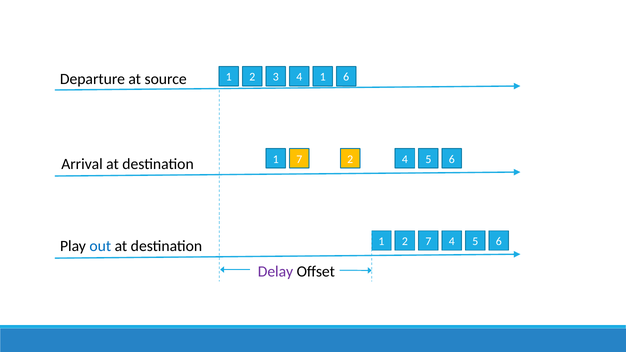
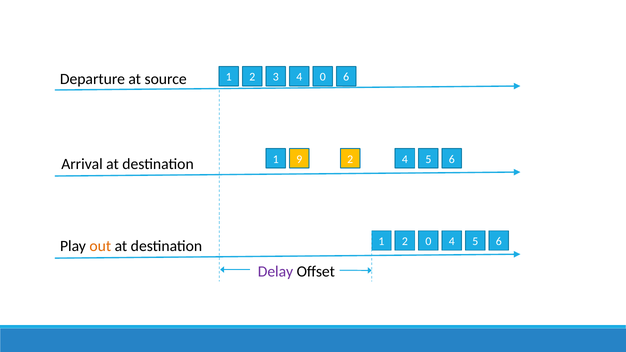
4 1: 1 -> 0 (323, 77)
1 7: 7 -> 9 (299, 159)
2 7: 7 -> 0 (428, 241)
out colour: blue -> orange (100, 246)
